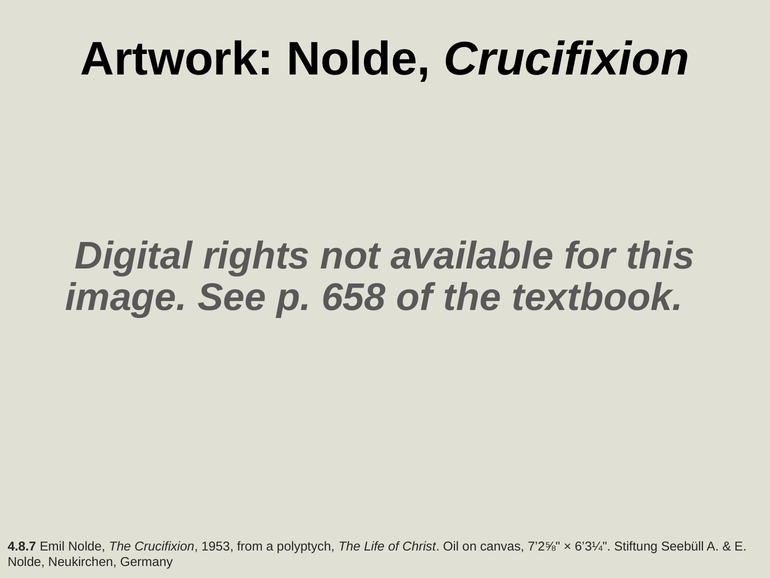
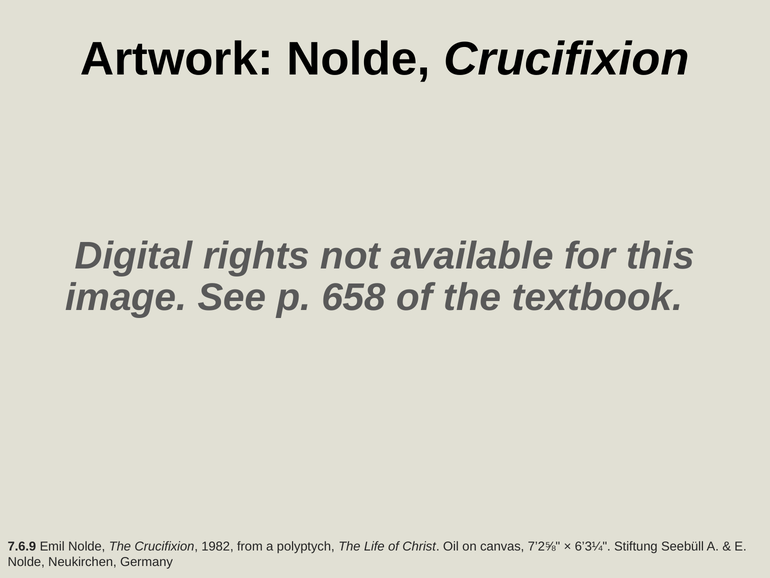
4.8.7: 4.8.7 -> 7.6.9 (22, 546)
1953: 1953 -> 1982 (218, 546)
